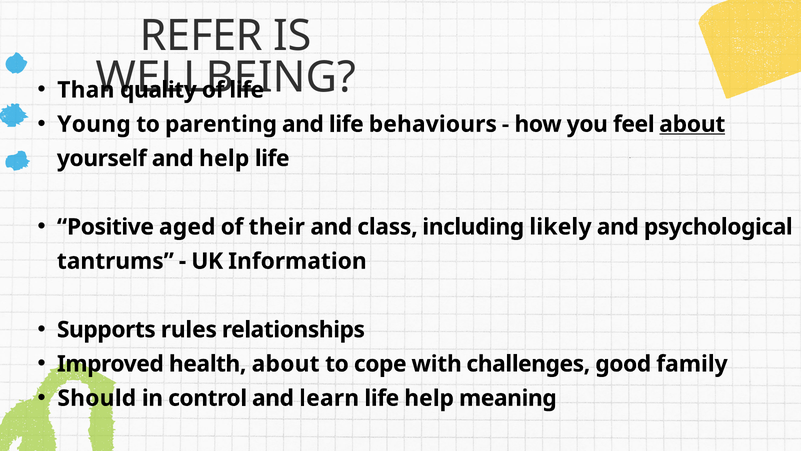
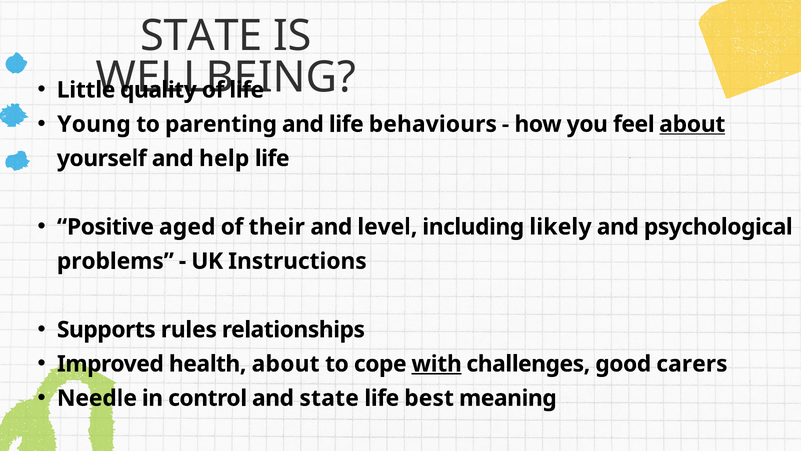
REFER: REFER -> STATE (201, 36)
Than: Than -> Little (86, 90)
class: class -> level (387, 227)
tantrums: tantrums -> problems (115, 261)
Information: Information -> Instructions (297, 261)
with underline: none -> present (437, 364)
family: family -> carers (692, 364)
Should: Should -> Needle (97, 398)
and learn: learn -> state (329, 398)
life help: help -> best (429, 398)
